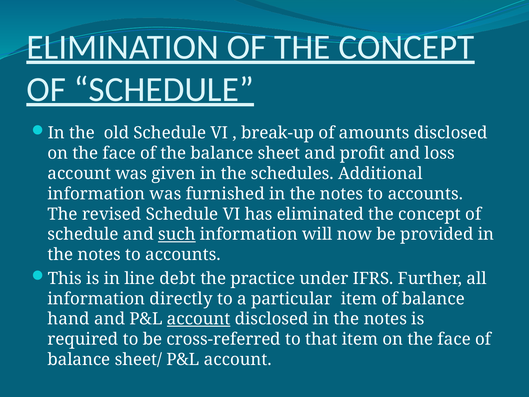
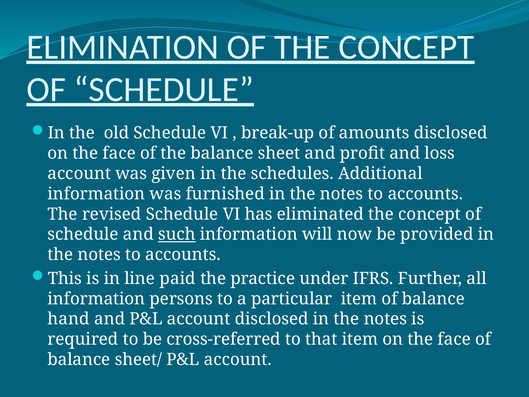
debt: debt -> paid (178, 278)
directly: directly -> persons (181, 299)
account underline: present -> none (199, 319)
